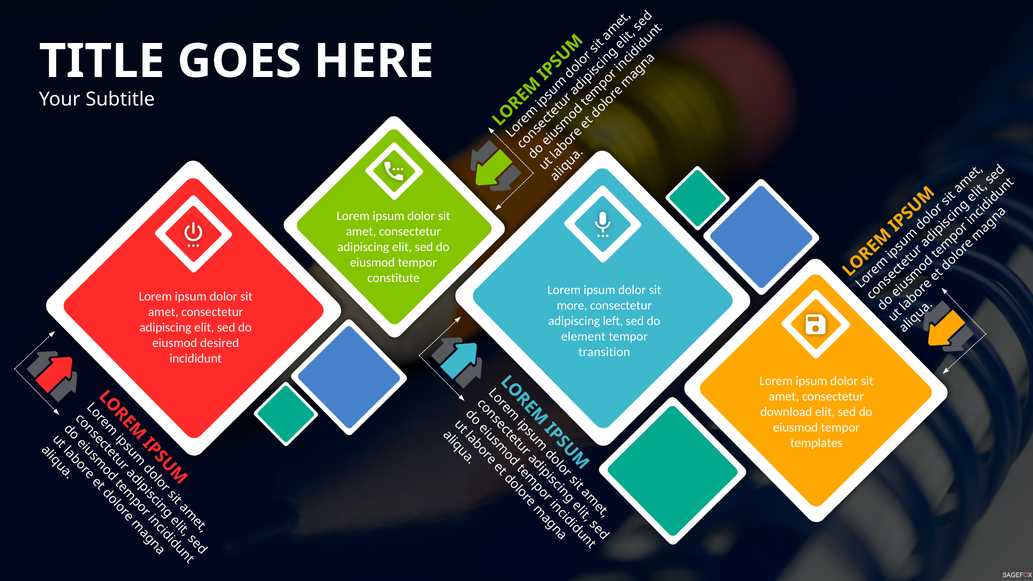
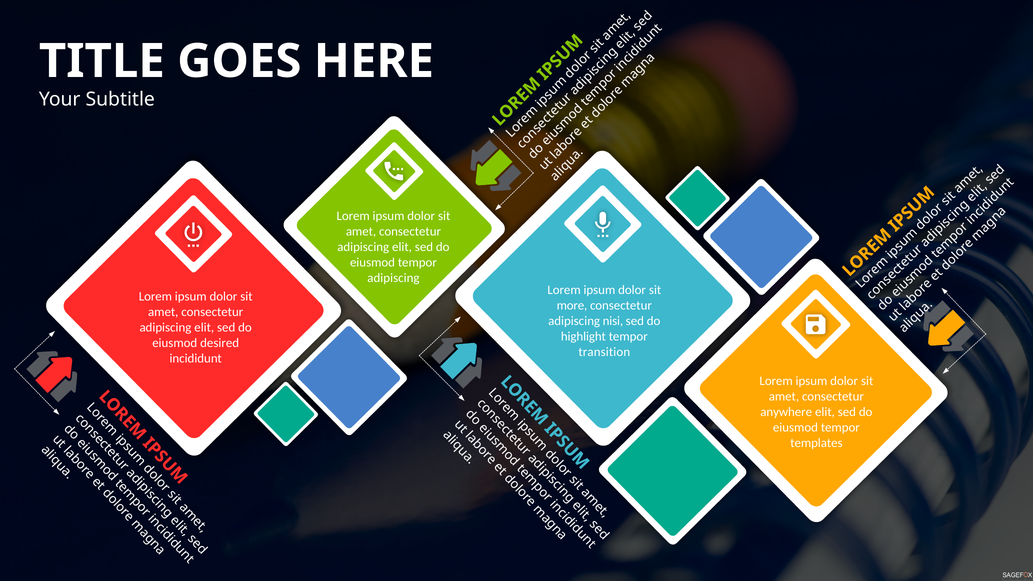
constitute: constitute -> adipiscing (393, 278)
left: left -> nisi (613, 321)
element: element -> highlight (583, 336)
download: download -> anywhere (786, 412)
